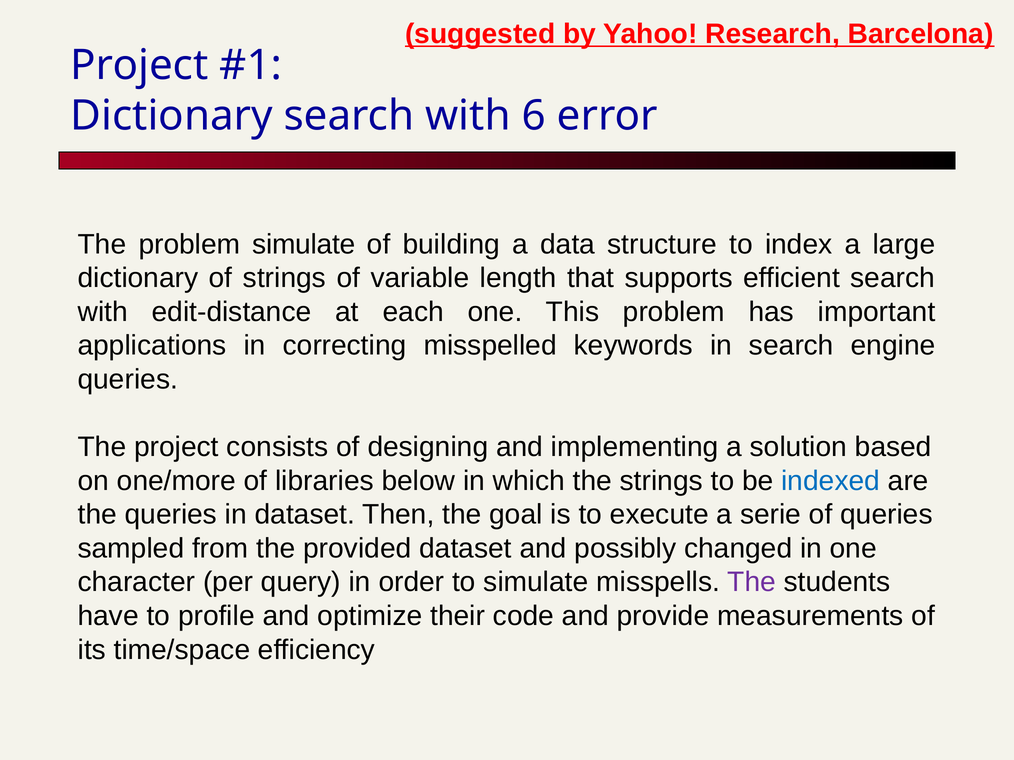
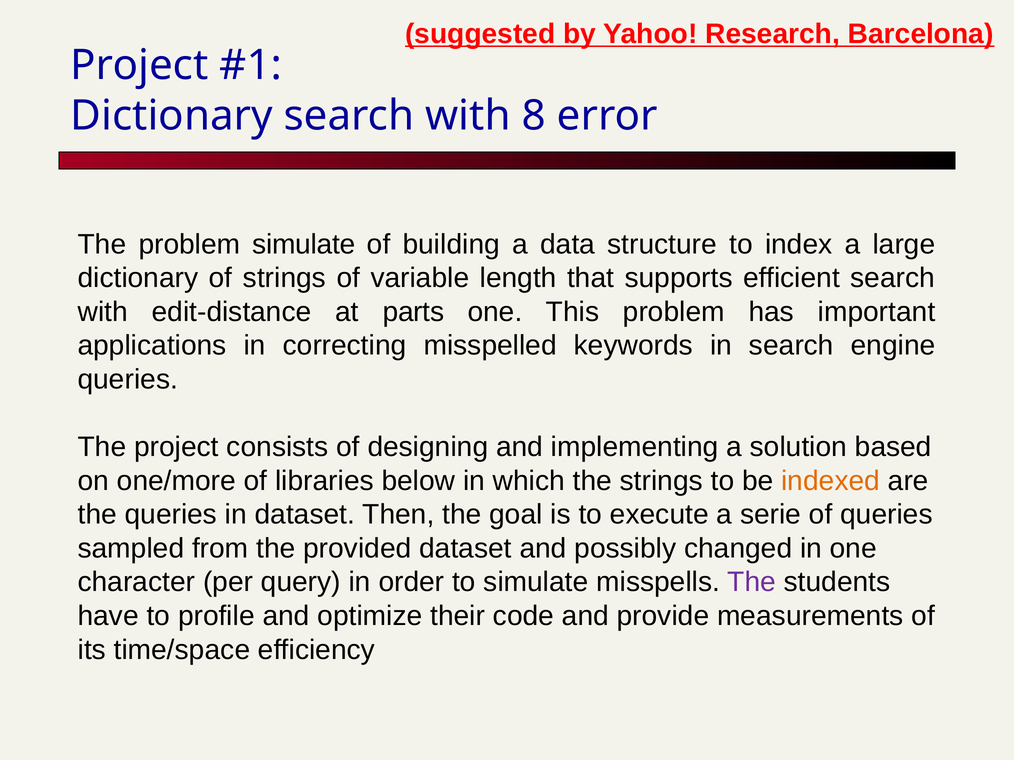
6: 6 -> 8 (534, 116)
each: each -> parts (413, 312)
indexed colour: blue -> orange (831, 481)
